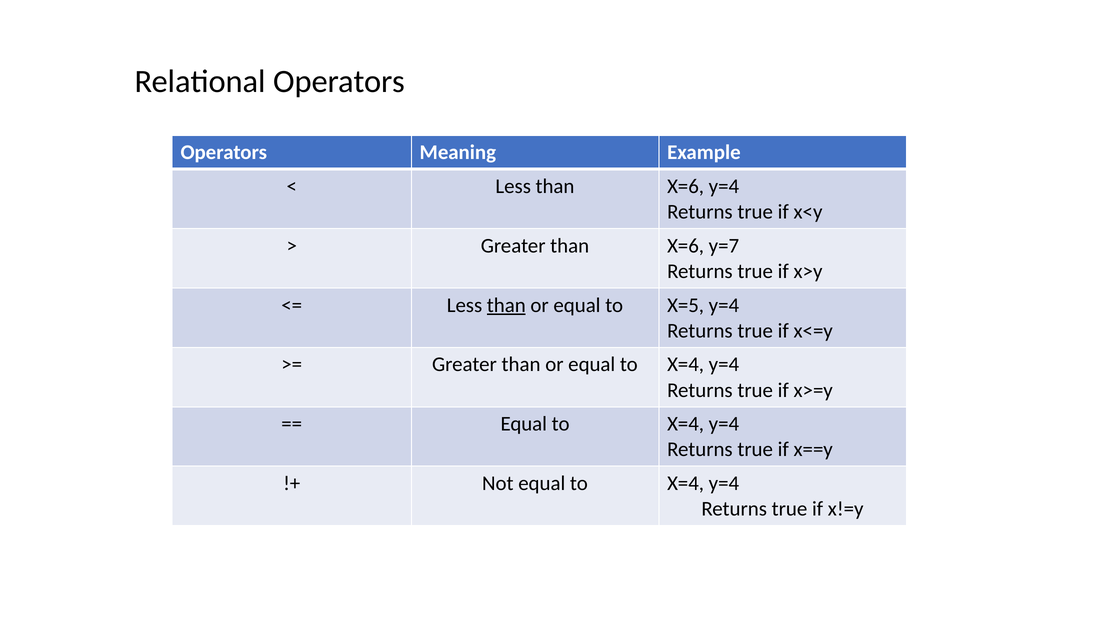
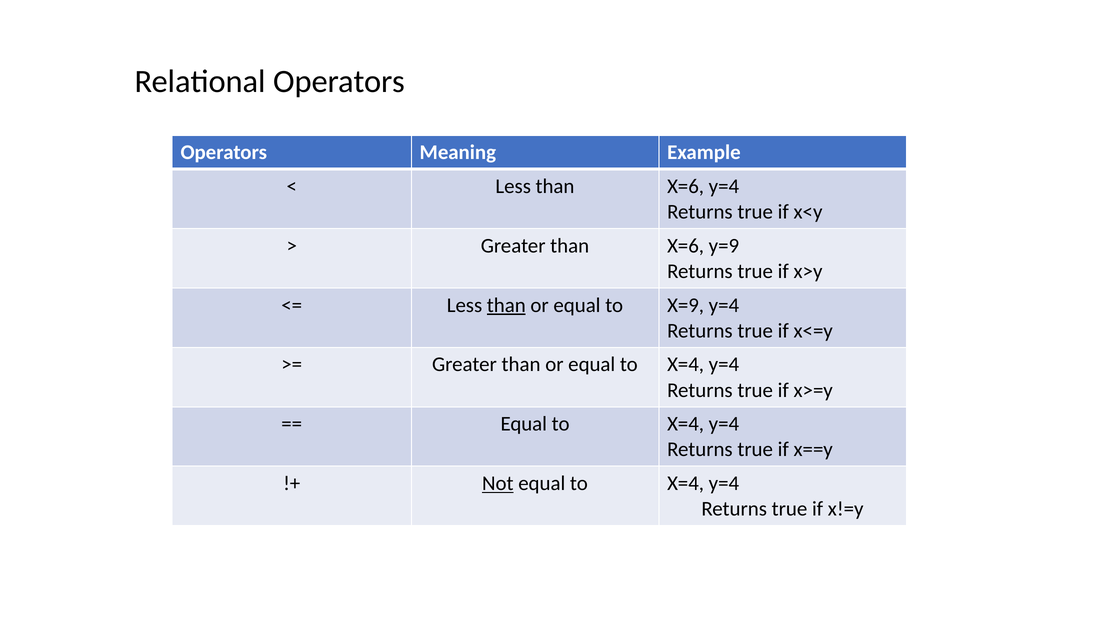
y=7: y=7 -> y=9 (724, 246)
X=5: X=5 -> X=9 (686, 305)
Not underline: none -> present (498, 483)
